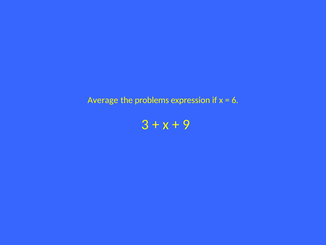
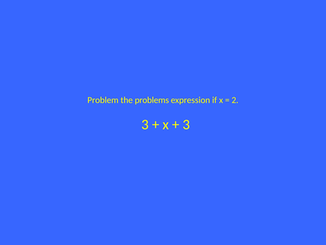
Average: Average -> Problem (103, 100)
6: 6 -> 2 (235, 100)
9: 9 -> 3 (186, 124)
